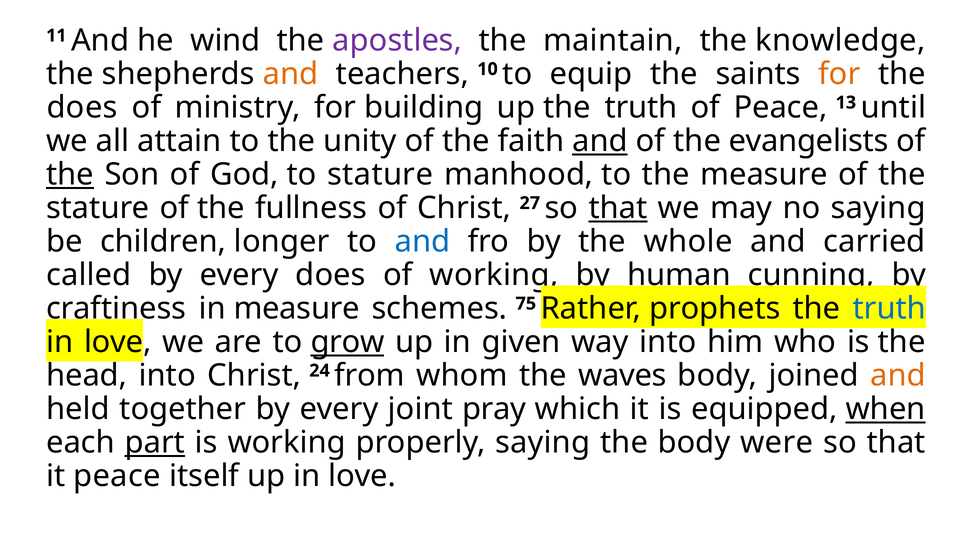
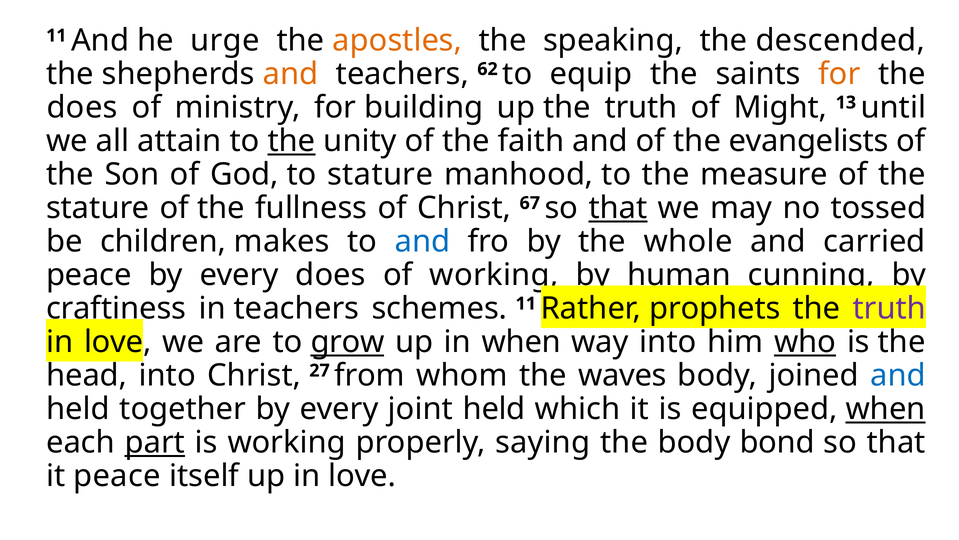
wind: wind -> urge (225, 40)
apostles colour: purple -> orange (397, 40)
maintain: maintain -> speaking (613, 40)
knowledge: knowledge -> descended (840, 40)
10: 10 -> 62 (488, 69)
of Peace: Peace -> Might (780, 107)
the underline: none -> present (291, 141)
and underline: present -> none (600, 141)
the underline: present -> none (70, 174)
27: 27 -> 67 (530, 203)
no saying: saying -> tossed (878, 208)
longer: longer -> makes (282, 241)
called: called -> peace (89, 275)
in measure: measure -> teachers (297, 308)
schemes 75: 75 -> 11 (526, 303)
truth colour: blue -> purple (889, 308)
in given: given -> when (521, 342)
who underline: none -> present (805, 342)
24: 24 -> 27 (320, 370)
and colour: orange -> blue (898, 375)
joint pray: pray -> held (494, 409)
were: were -> bond (777, 442)
